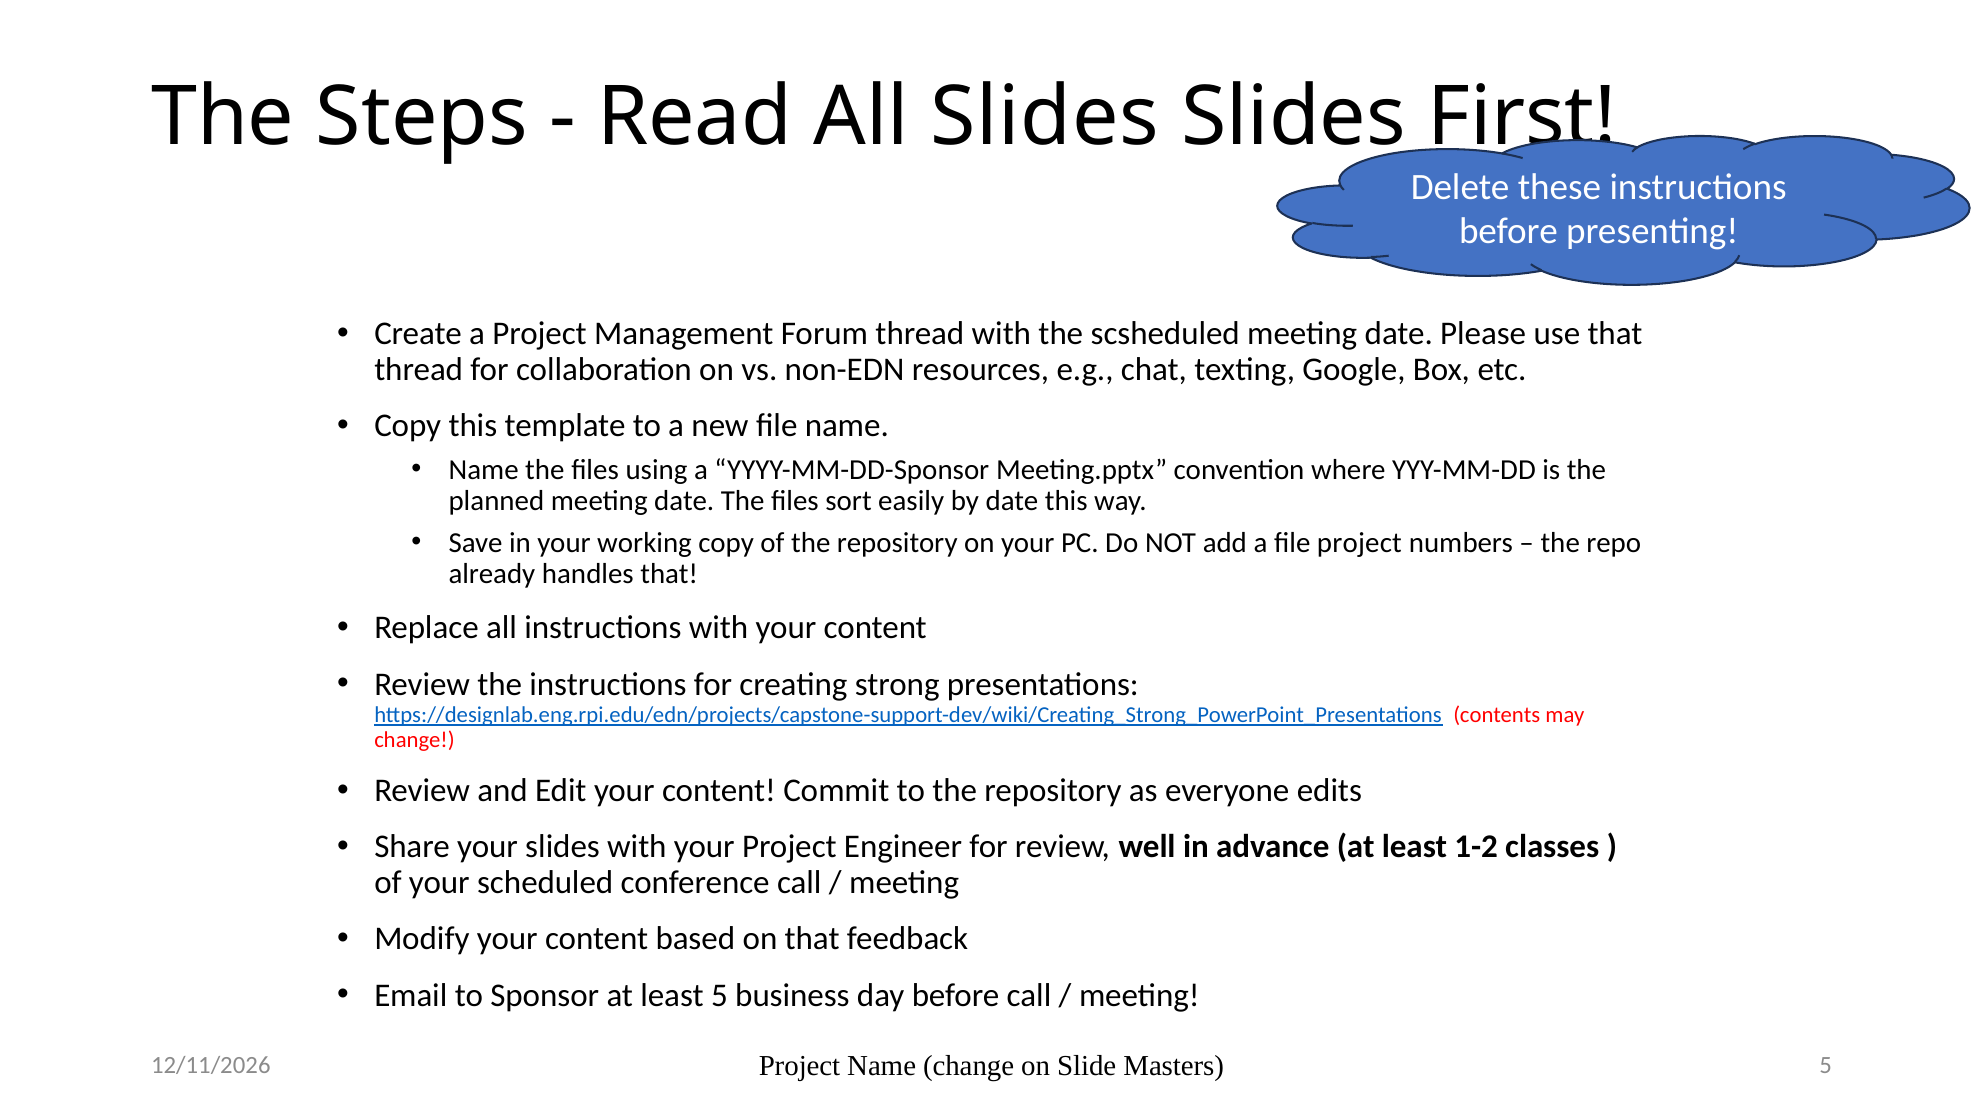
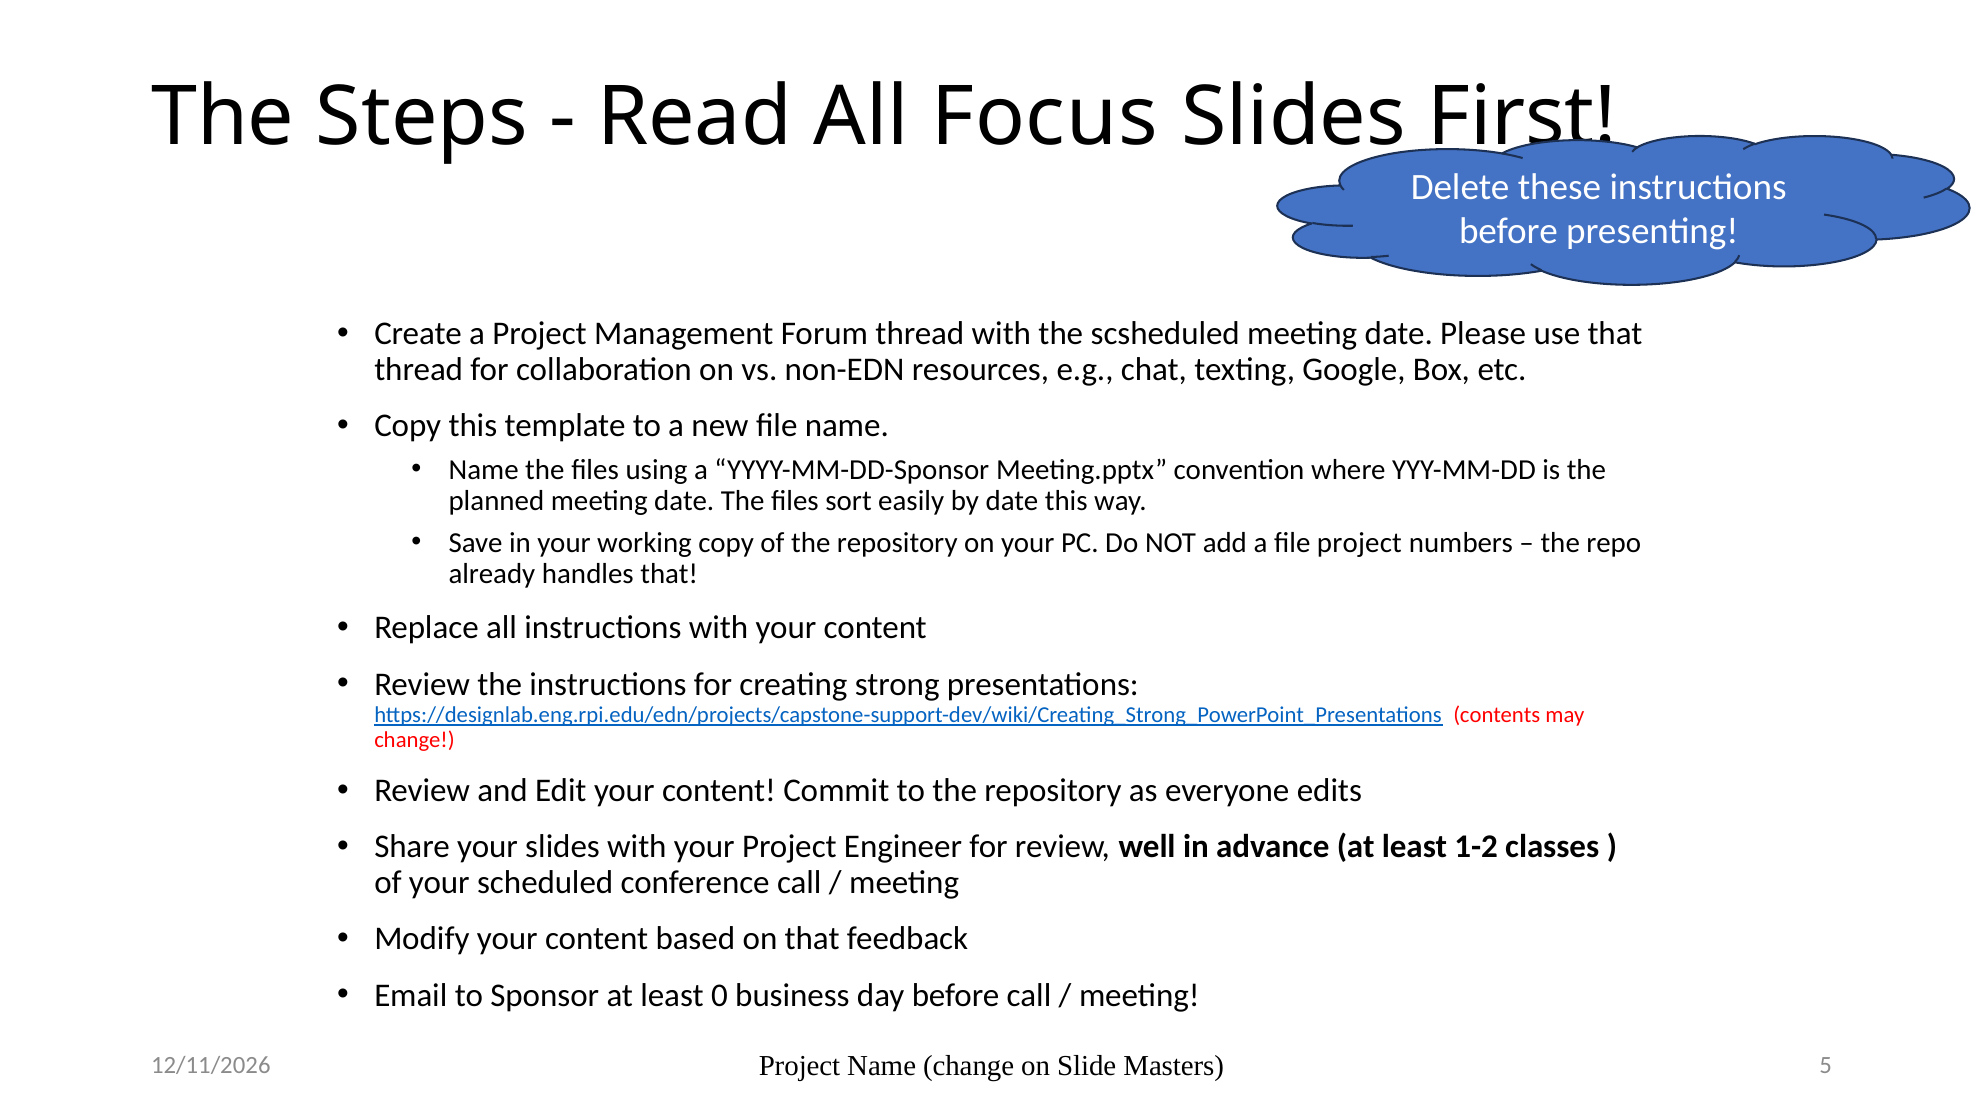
All Slides: Slides -> Focus (1045, 117)
least 5: 5 -> 0 (719, 995)
